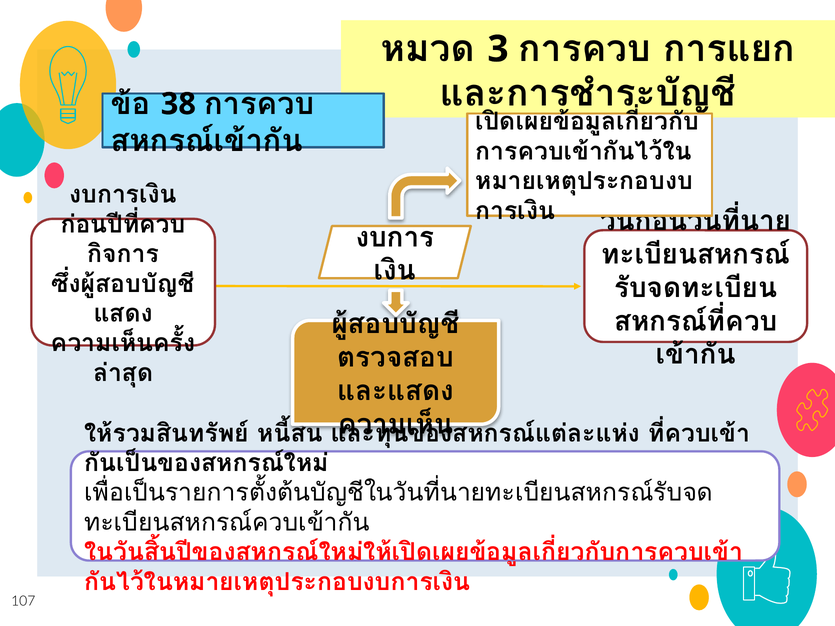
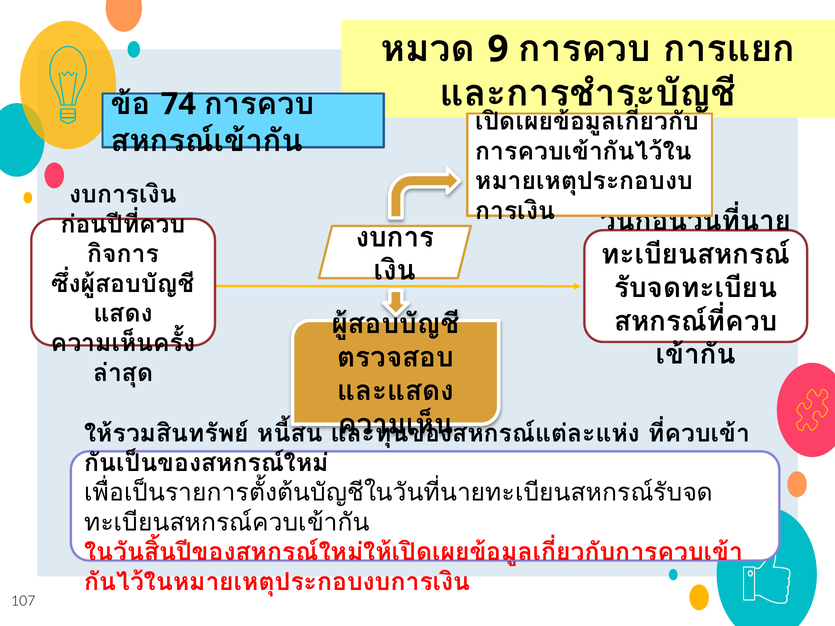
3: 3 -> 9 (498, 49)
38: 38 -> 74 (178, 104)
